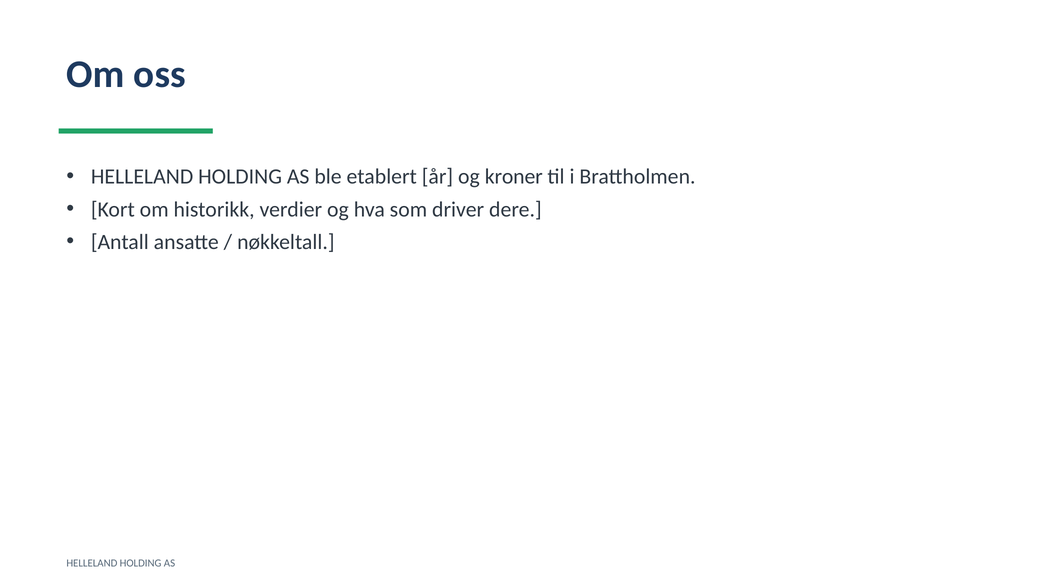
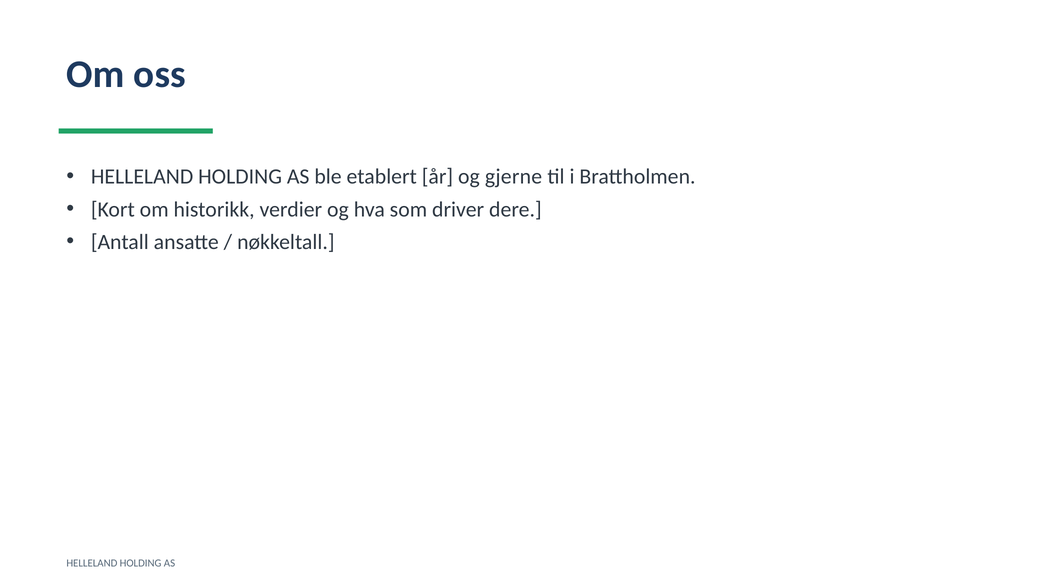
kroner: kroner -> gjerne (514, 177)
